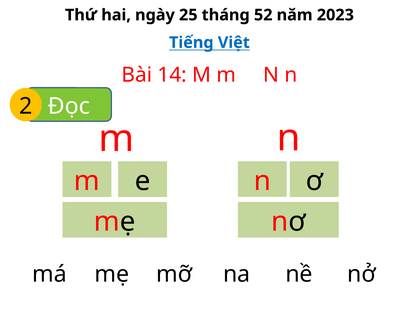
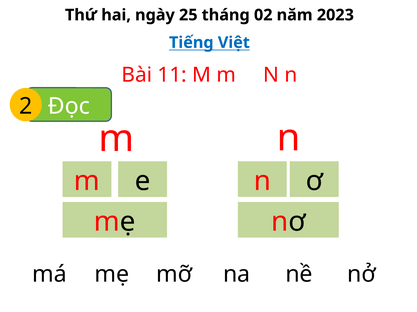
52: 52 -> 02 (263, 15)
14: 14 -> 11 (172, 75)
